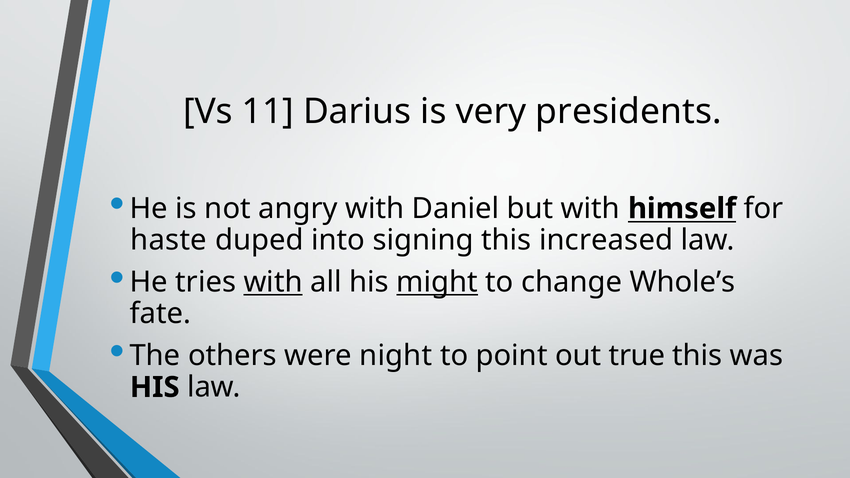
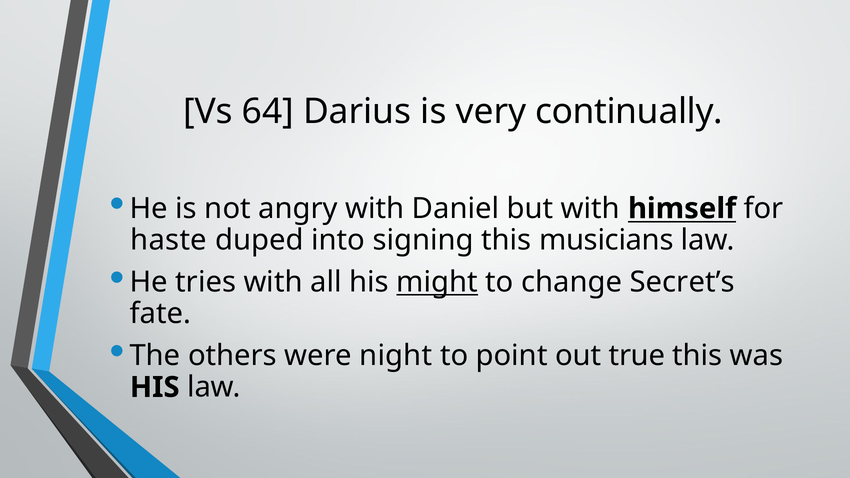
11: 11 -> 64 (268, 111)
presidents: presidents -> continually (629, 111)
increased: increased -> musicians (606, 240)
with underline: present -> none (273, 282)
Whole’s: Whole’s -> Secret’s (682, 282)
